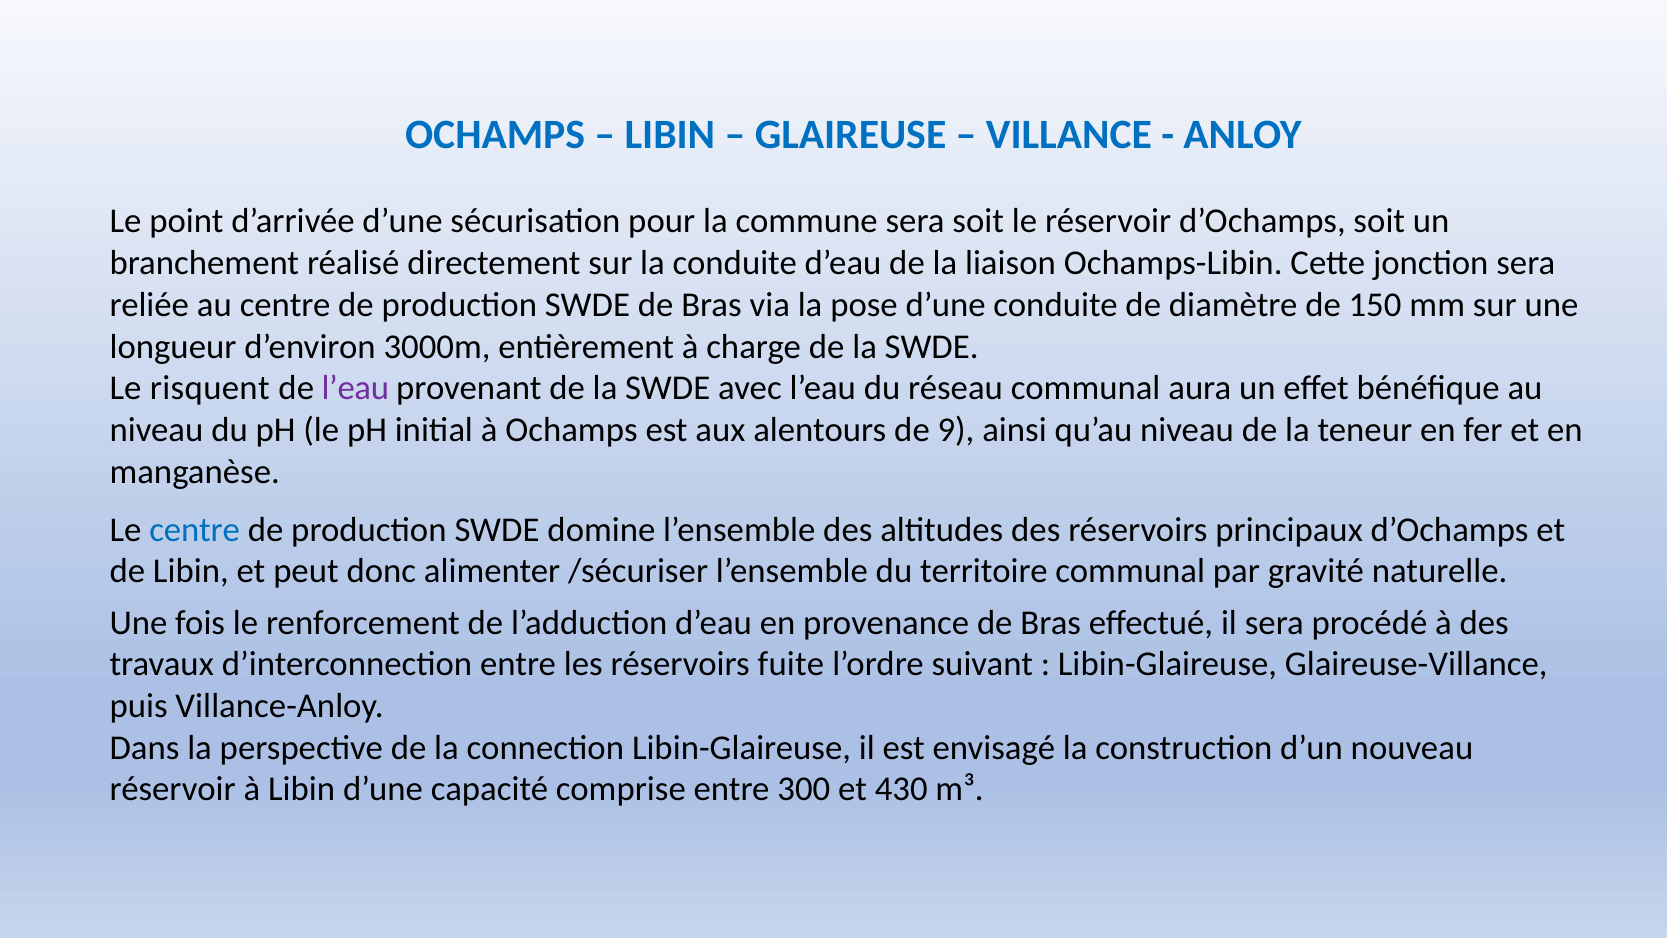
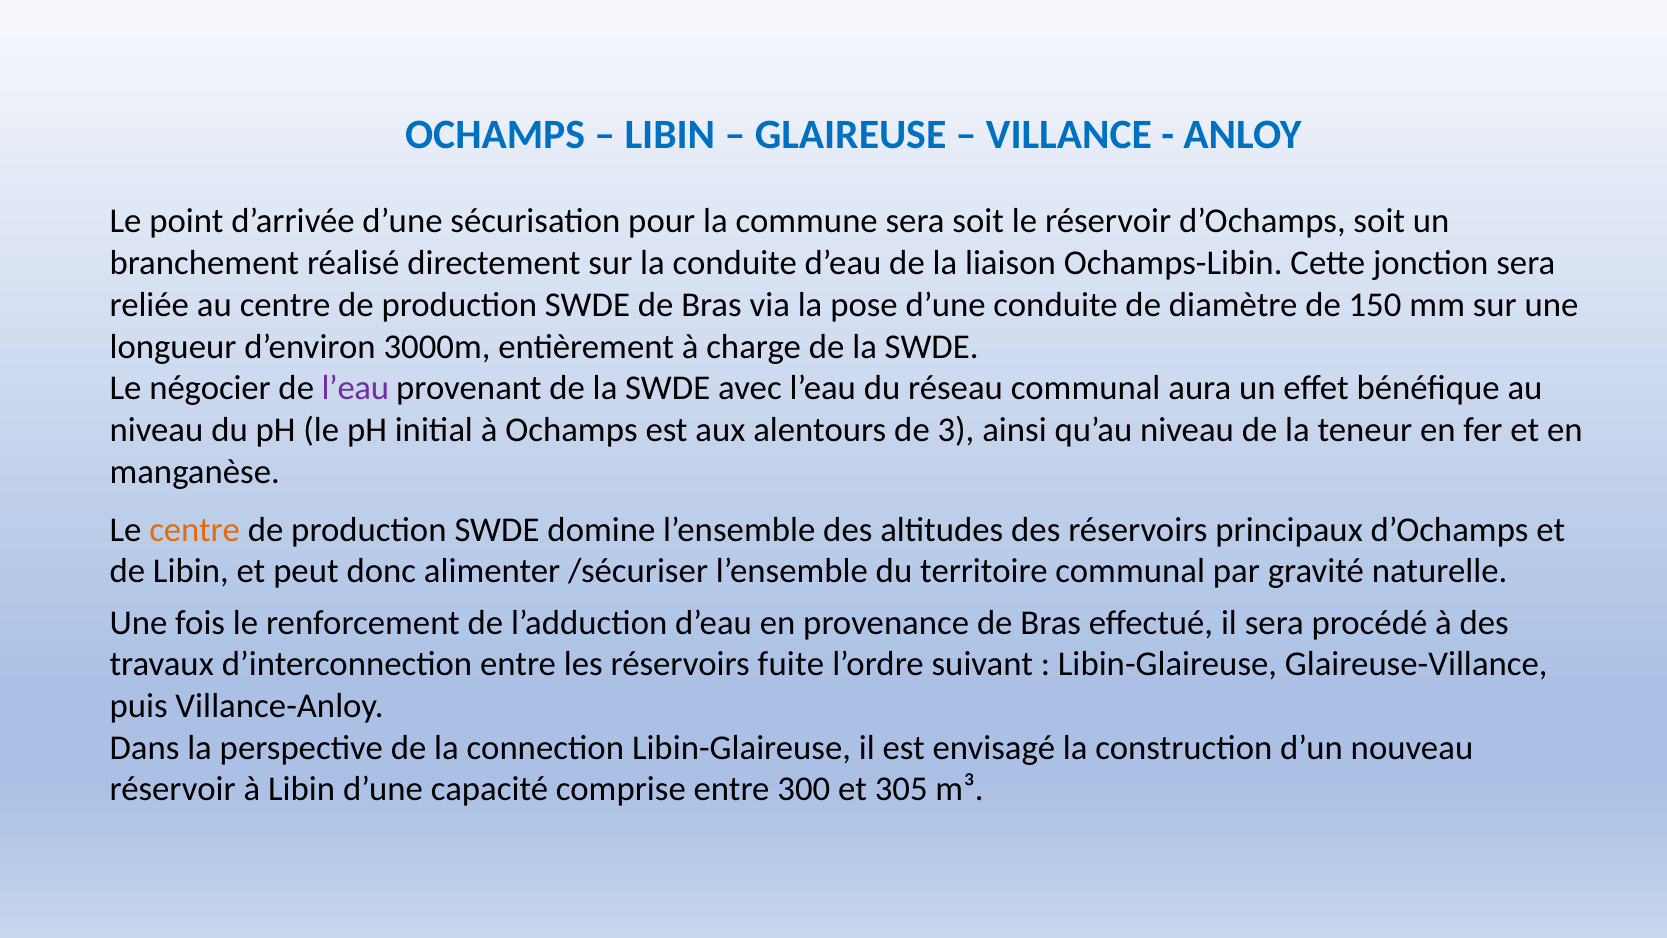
risquent: risquent -> négocier (210, 388)
9: 9 -> 3 (956, 430)
centre colour: blue -> orange (195, 530)
430: 430 -> 305 (901, 789)
